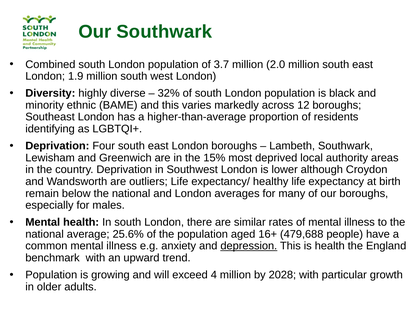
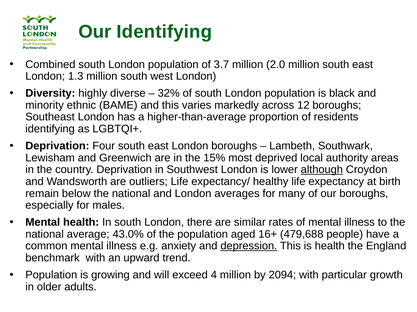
Our Southwark: Southwark -> Identifying (164, 32)
1.9: 1.9 -> 1.3 (76, 76)
although underline: none -> present (322, 170)
25.6%: 25.6% -> 43.0% (128, 235)
2028: 2028 -> 2094 (282, 276)
